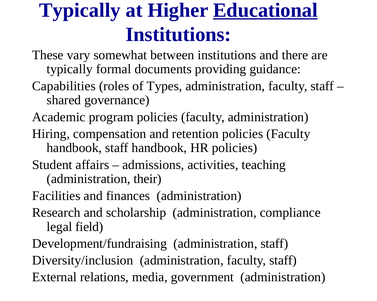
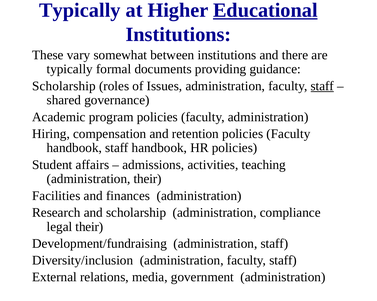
Capabilities: Capabilities -> Scholarship (64, 86)
Types: Types -> Issues (164, 86)
staff underline: none -> present (322, 86)
legal field: field -> their (89, 227)
